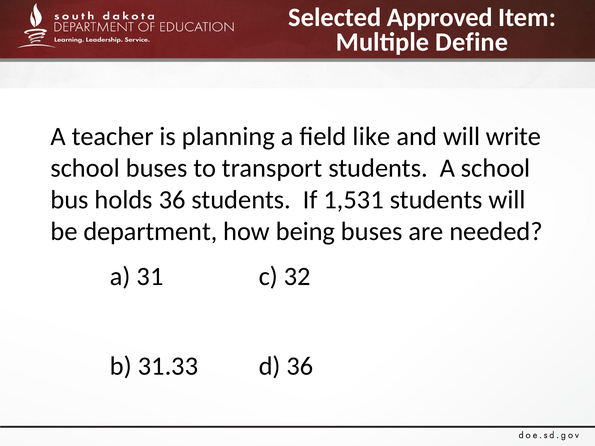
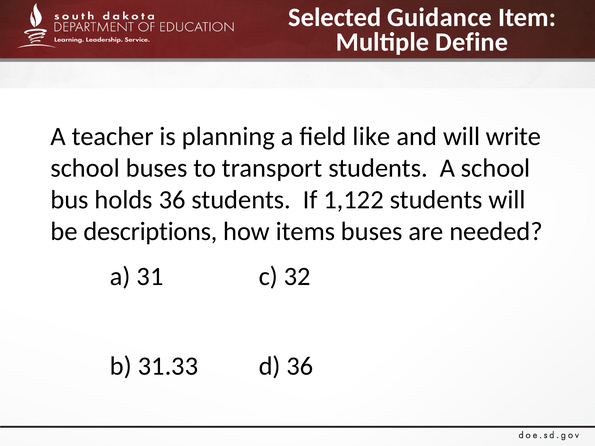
Approved: Approved -> Guidance (440, 17)
1,531: 1,531 -> 1,122 (354, 200)
department: department -> descriptions (150, 232)
being: being -> items (305, 232)
